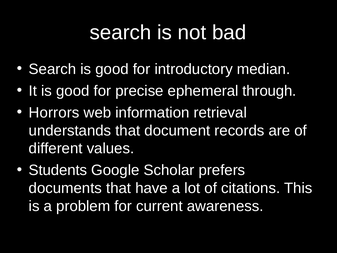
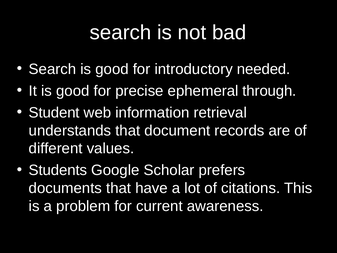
median: median -> needed (264, 69)
Horrors: Horrors -> Student (54, 112)
